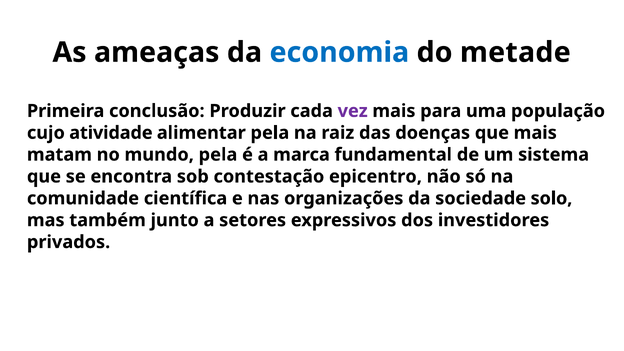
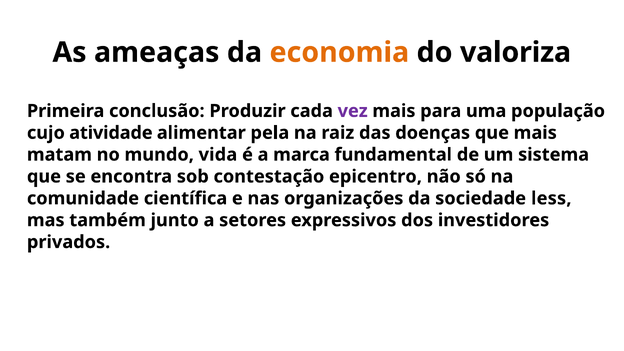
economia colour: blue -> orange (339, 52)
metade: metade -> valoriza (516, 52)
mundo pela: pela -> vida (218, 155)
solo: solo -> less (551, 198)
